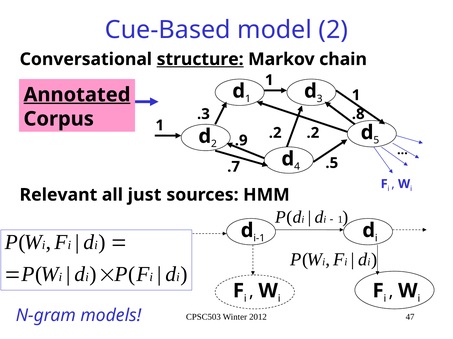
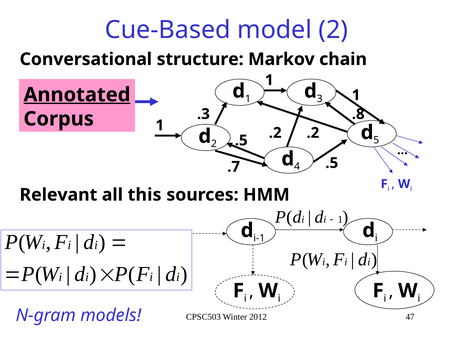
structure underline: present -> none (200, 59)
.9: .9 -> .5 (241, 141)
just: just -> this (145, 195)
